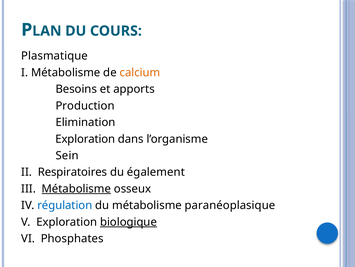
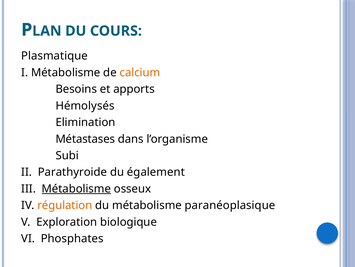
Production: Production -> Hémolysés (85, 105)
Exploration: Exploration -> Métastases (85, 139)
Sein: Sein -> Subi (67, 155)
Respiratoires: Respiratoires -> Parathyroide (72, 172)
régulation colour: blue -> orange (65, 205)
biologique underline: present -> none (128, 221)
